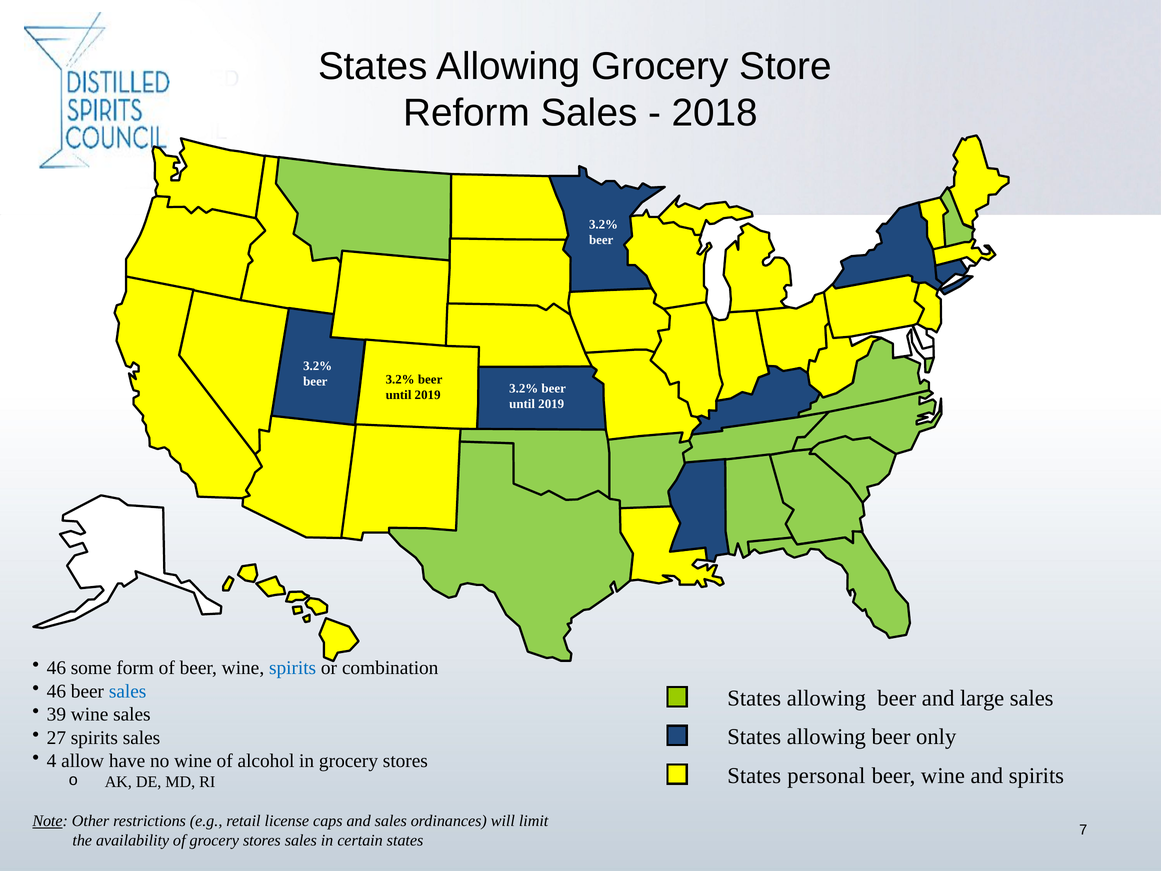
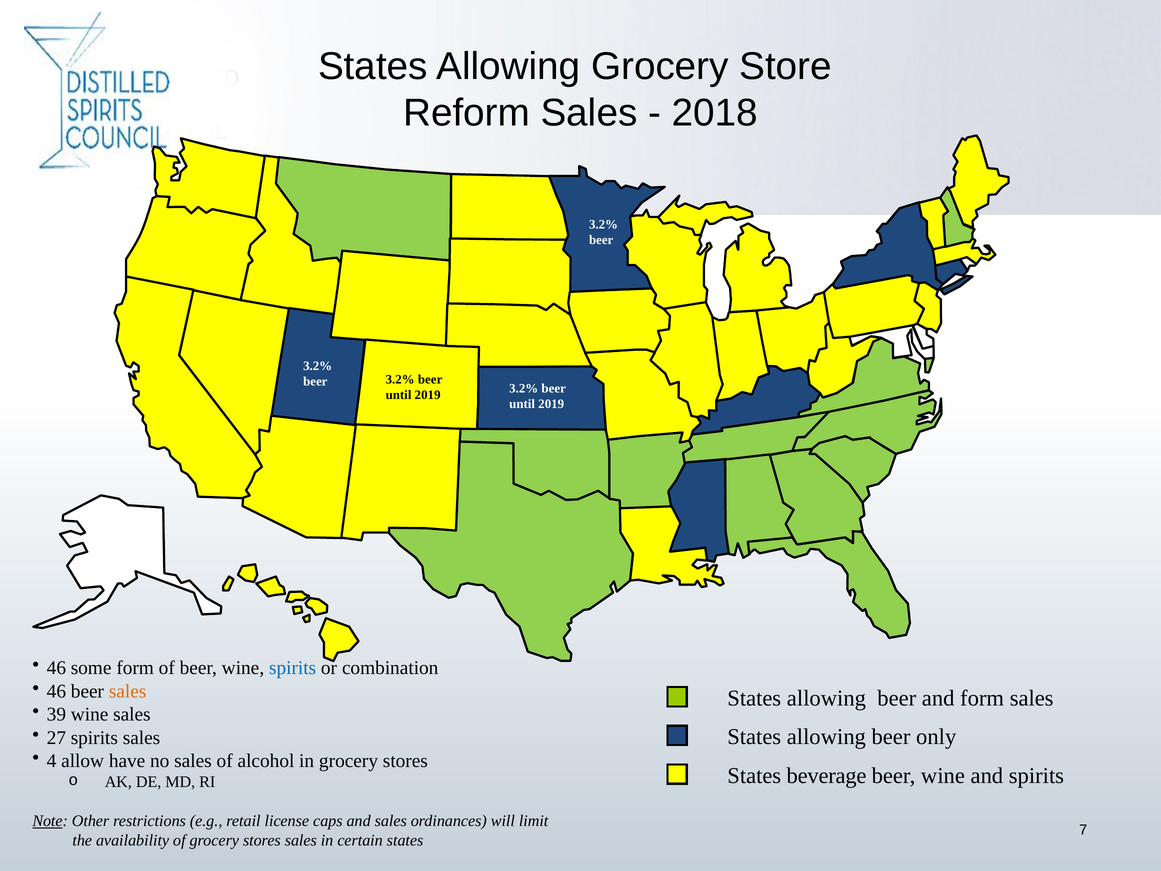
sales colour: blue -> orange (128, 691)
and large: large -> form (982, 698)
no wine: wine -> sales (193, 761)
personal: personal -> beverage (827, 775)
